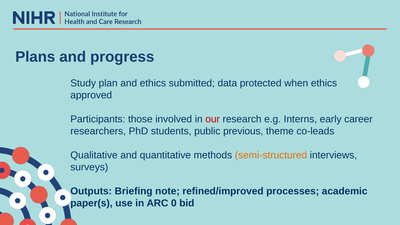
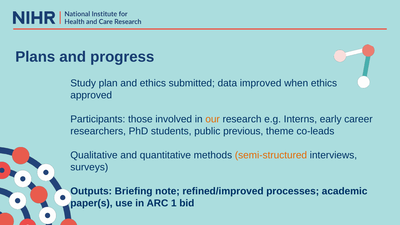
protected: protected -> improved (261, 83)
our colour: red -> orange (213, 119)
0: 0 -> 1 (174, 203)
